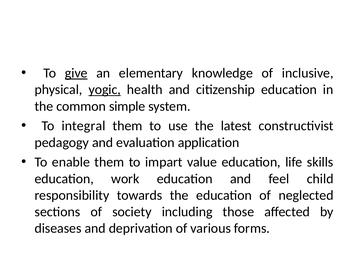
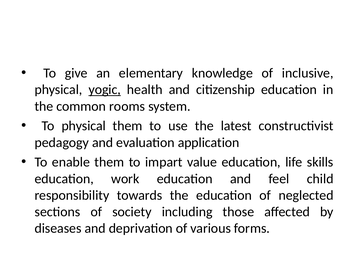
give underline: present -> none (76, 73)
simple: simple -> rooms (127, 106)
To integral: integral -> physical (84, 126)
